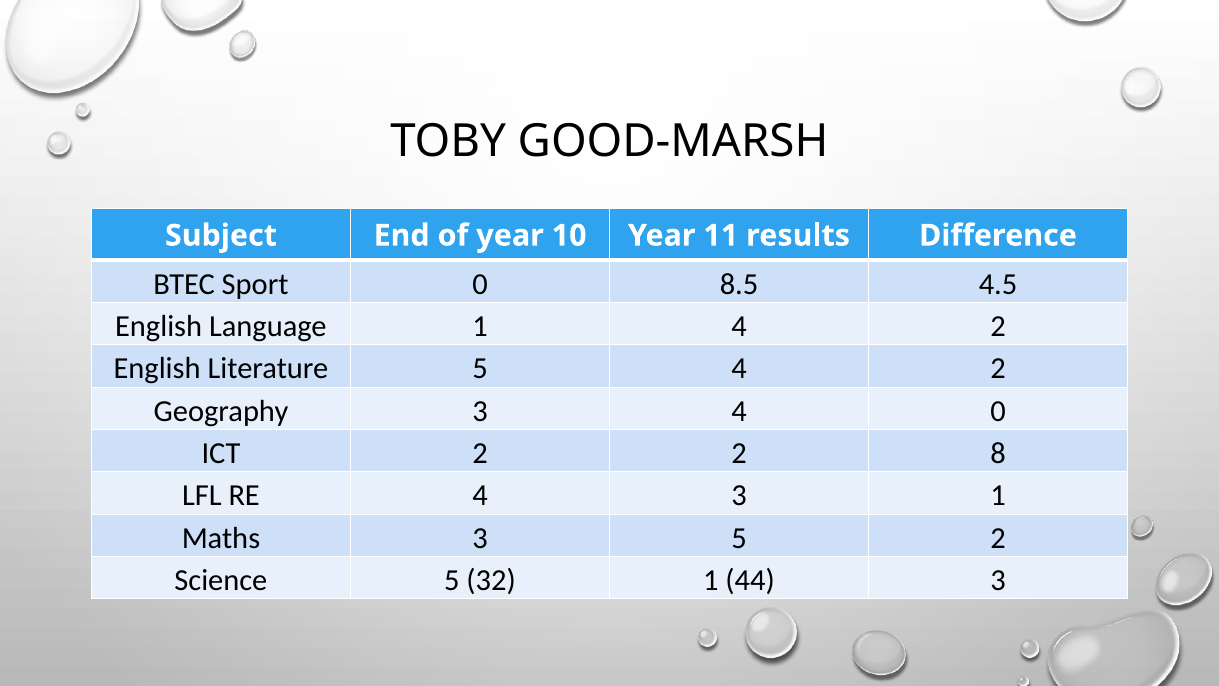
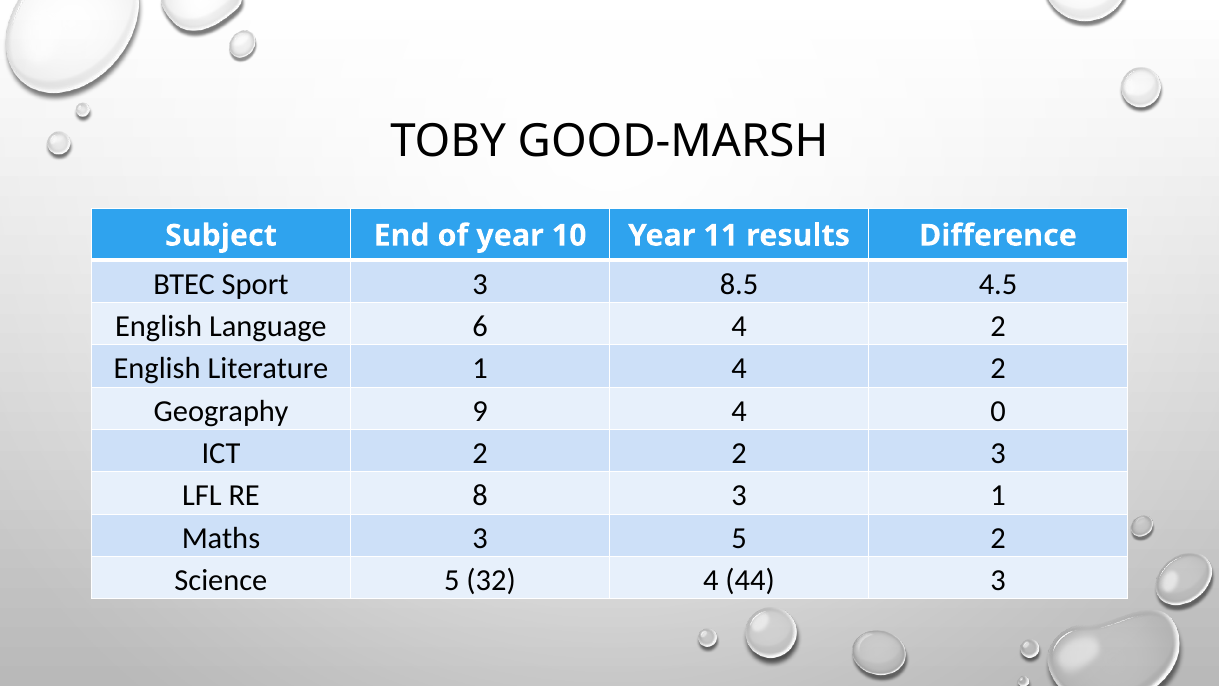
Sport 0: 0 -> 3 (480, 284)
Language 1: 1 -> 6 (480, 326)
Literature 5: 5 -> 1 (480, 369)
Geography 3: 3 -> 9 (480, 411)
2 8: 8 -> 3 (998, 453)
RE 4: 4 -> 8 (480, 496)
32 1: 1 -> 4 (711, 580)
